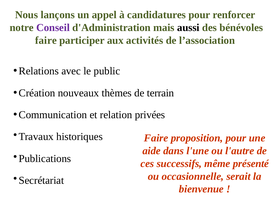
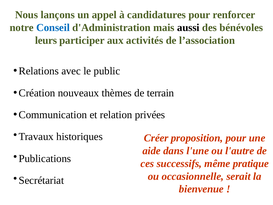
Conseil colour: purple -> blue (53, 28)
faire: faire -> leurs (46, 40)
Faire: Faire -> Créer (156, 138)
présenté: présenté -> pratique (251, 163)
